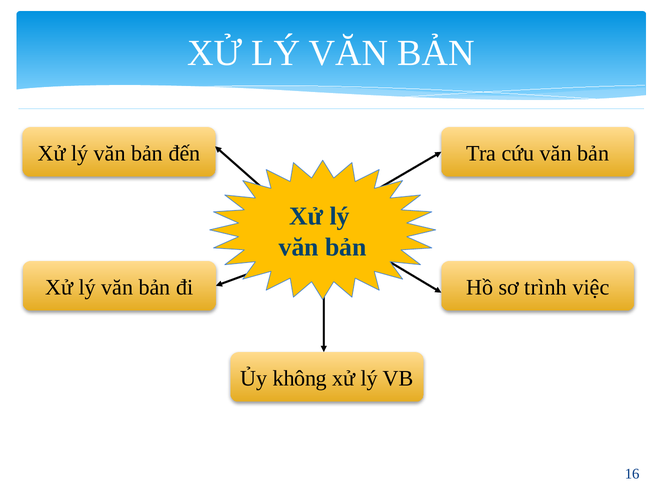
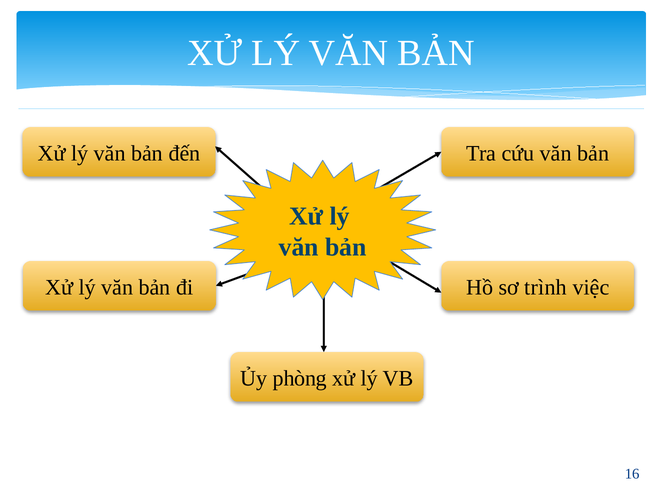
không: không -> phòng (300, 378)
